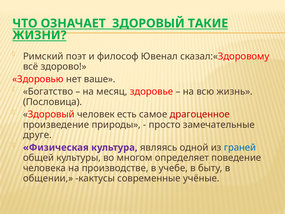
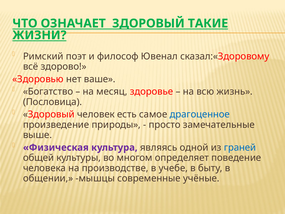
драгоценное colour: red -> blue (200, 114)
друге: друге -> выше (38, 135)
кактусы: кактусы -> мышцы (95, 178)
